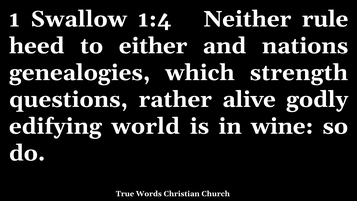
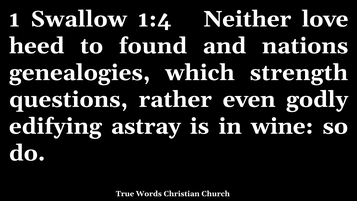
rule: rule -> love (325, 19)
either: either -> found (153, 46)
alive: alive -> even (249, 99)
world: world -> astray (146, 126)
